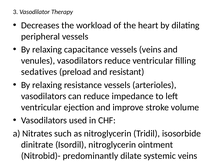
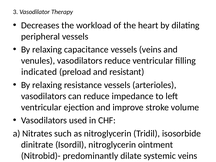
sedatives: sedatives -> indicated (39, 72)
